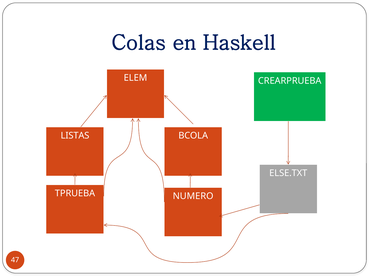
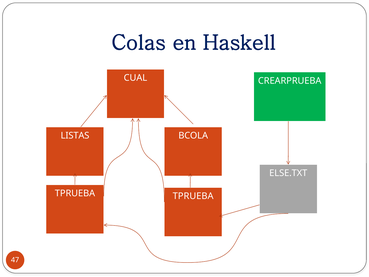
ELEM: ELEM -> CUAL (135, 78)
TPRUEBA NUMERO: NUMERO -> TPRUEBA (193, 196)
